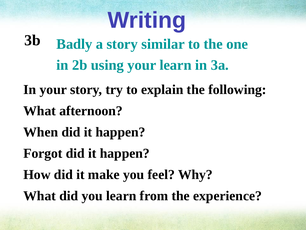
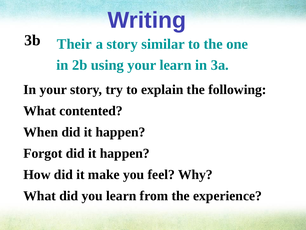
Badly: Badly -> Their (74, 44)
afternoon: afternoon -> contented (91, 111)
